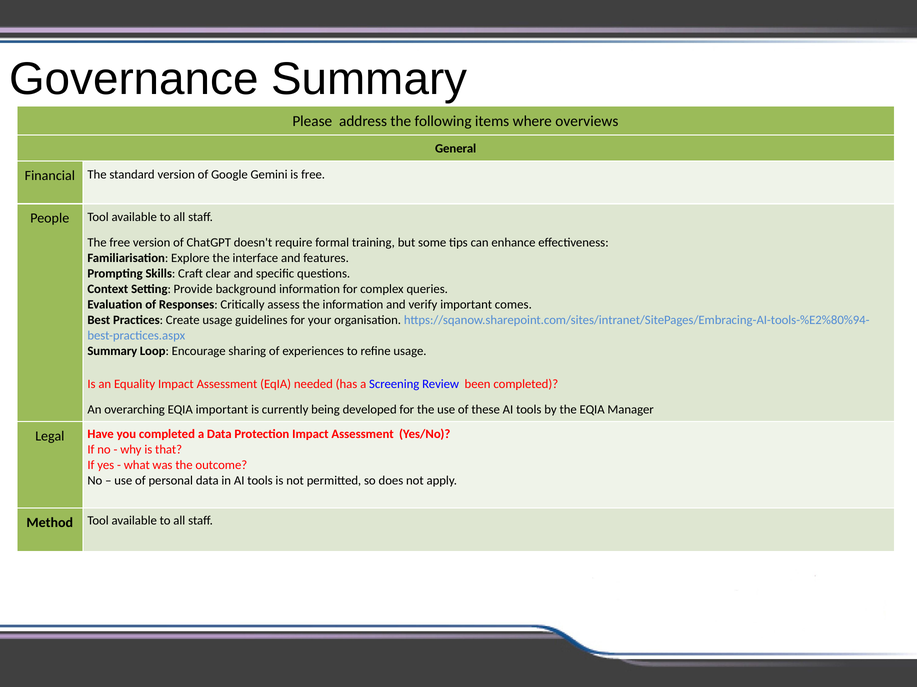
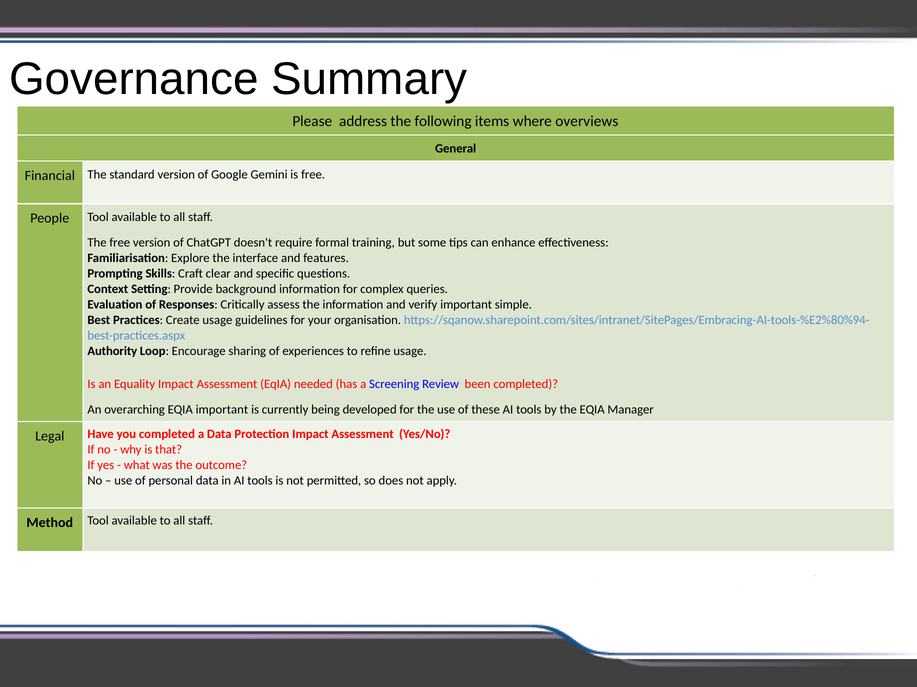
comes: comes -> simple (513, 305)
Summary: Summary -> Authority (112, 351)
